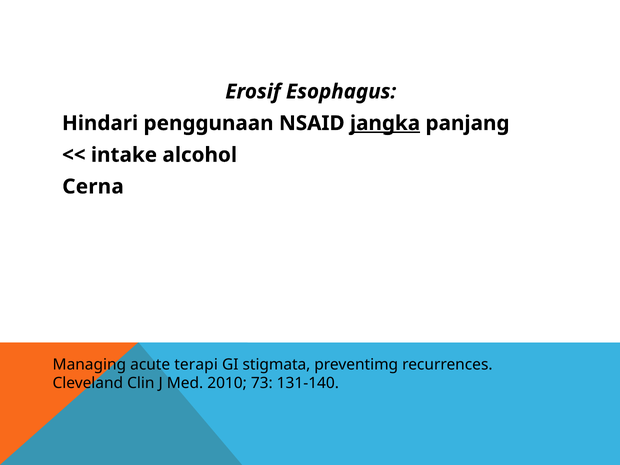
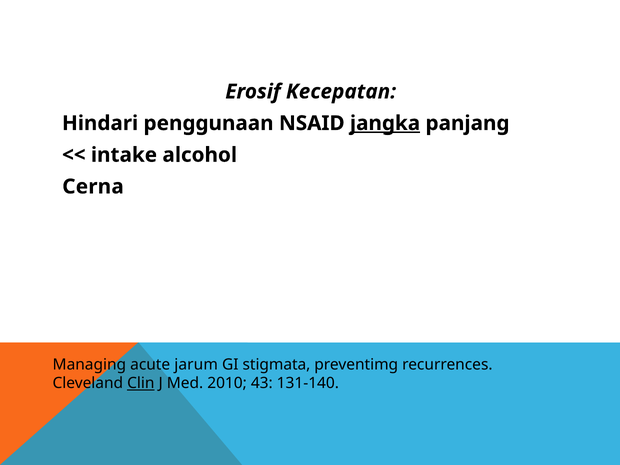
Esophagus: Esophagus -> Kecepatan (341, 92)
terapi: terapi -> jarum (196, 365)
Clin underline: none -> present (141, 383)
73: 73 -> 43 (262, 383)
